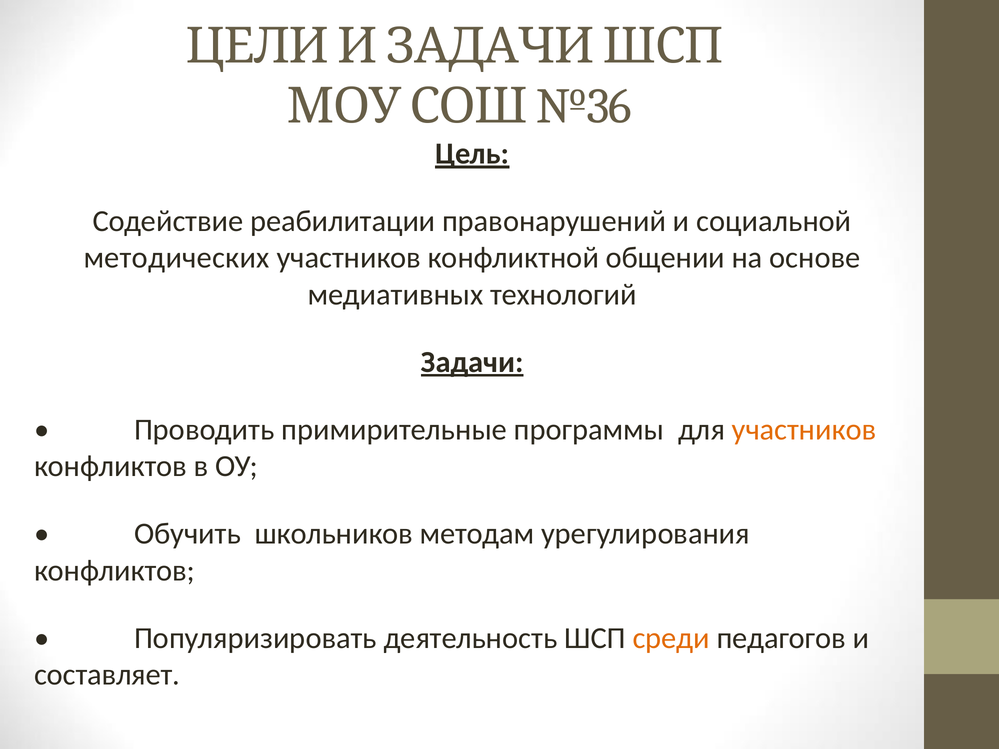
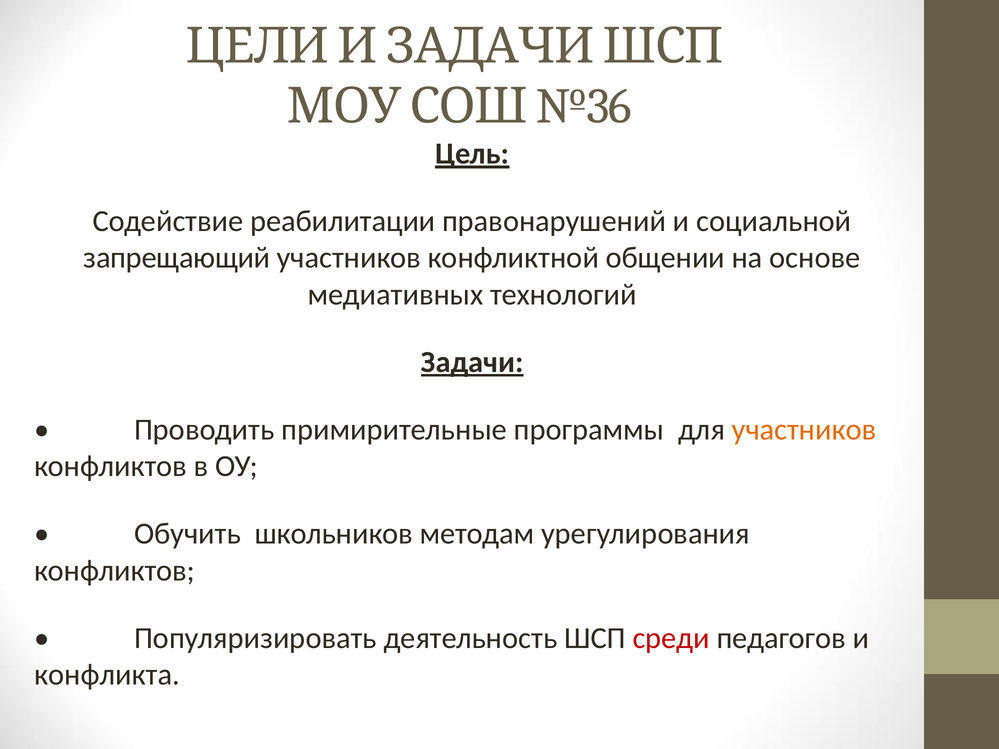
методических: методических -> запрещающий (177, 258)
среди colour: orange -> red (671, 638)
составляет: составляет -> конфликта (107, 675)
